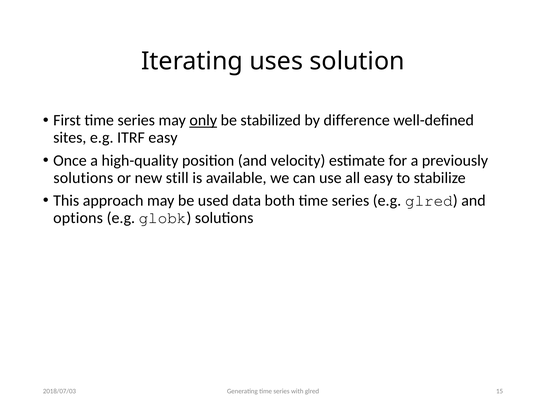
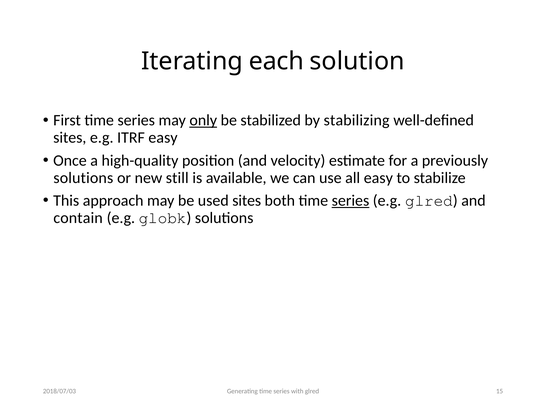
uses: uses -> each (276, 61)
difference: difference -> stabilizing (357, 120)
used data: data -> sites (247, 200)
series underline: none -> present (350, 200)
options: options -> contain (78, 218)
